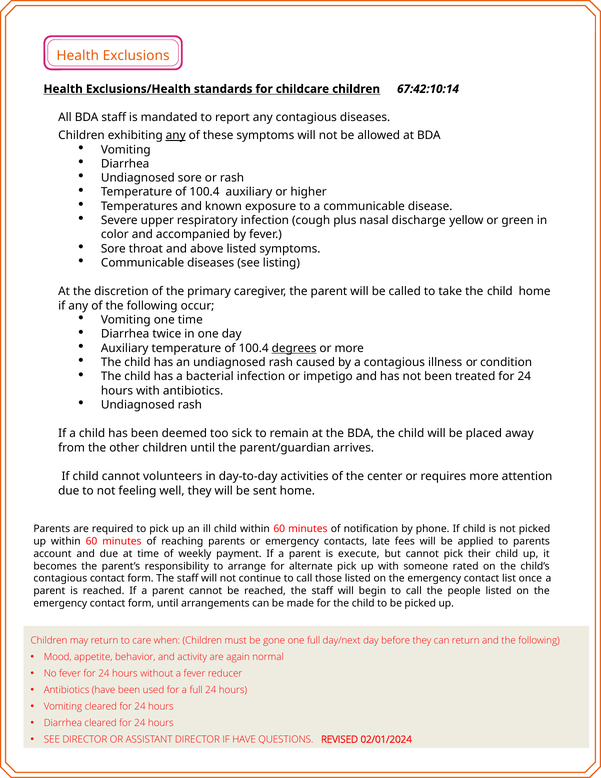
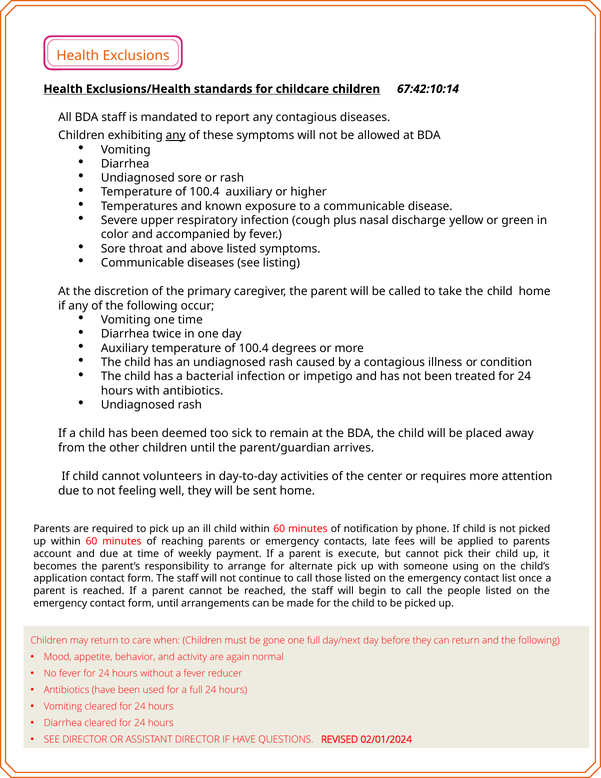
degrees underline: present -> none (294, 348)
rated: rated -> using (466, 566)
contagious: contagious -> application (60, 578)
